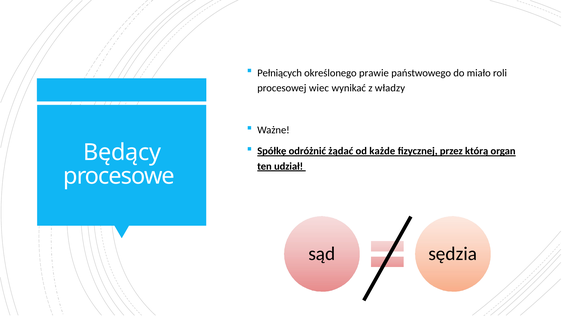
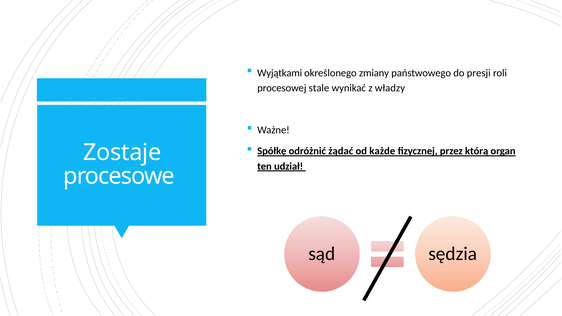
Pełniących: Pełniących -> Wyjątkami (280, 73)
prawie: prawie -> zmiany (374, 73)
miało: miało -> presji (479, 73)
wiec: wiec -> stale (319, 88)
Będący: Będący -> Zostaje (122, 152)
